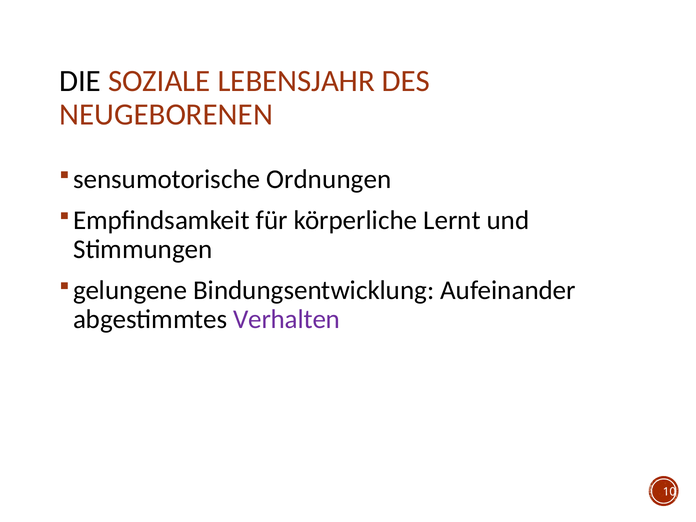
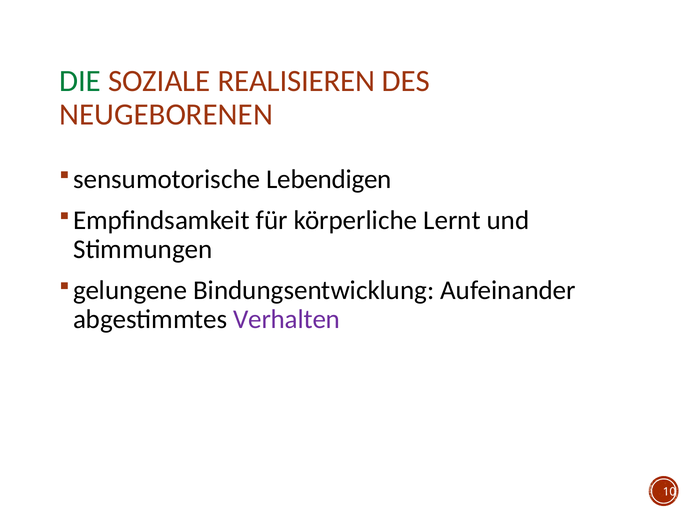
DIE colour: black -> green (80, 81)
LEBENSJAHR: LEBENSJAHR -> REALISIEREN (296, 81)
Ordnungen: Ordnungen -> Lebendigen (329, 179)
